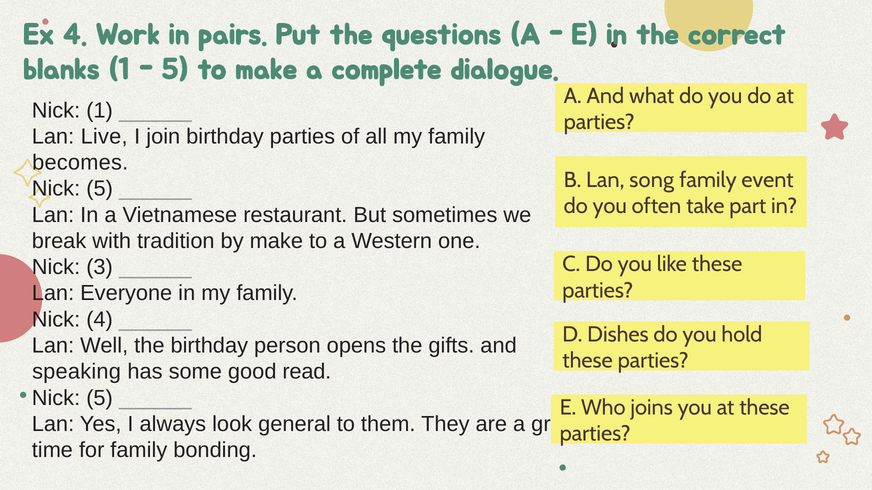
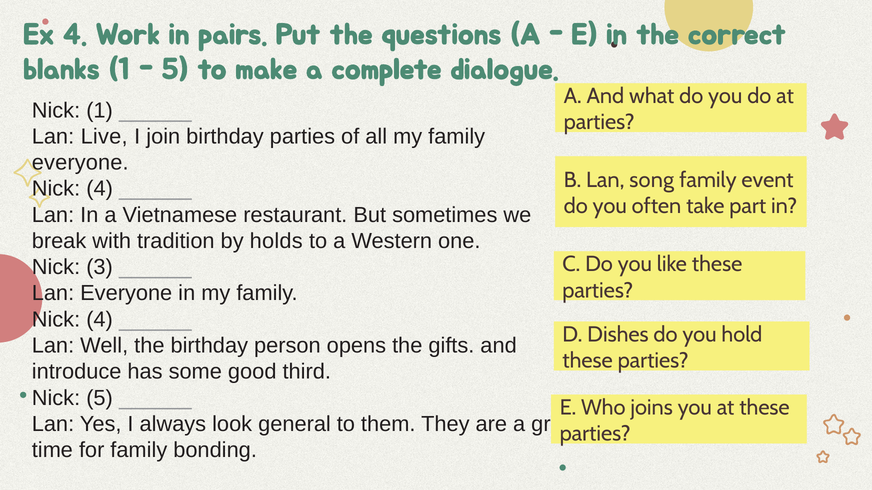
becomes: becomes -> everyone (80, 163)
5: 5 -> 4 (100, 189)
by make: make -> holds (276, 241)
speaking: speaking -> introduce (77, 372)
read: read -> third (307, 372)
